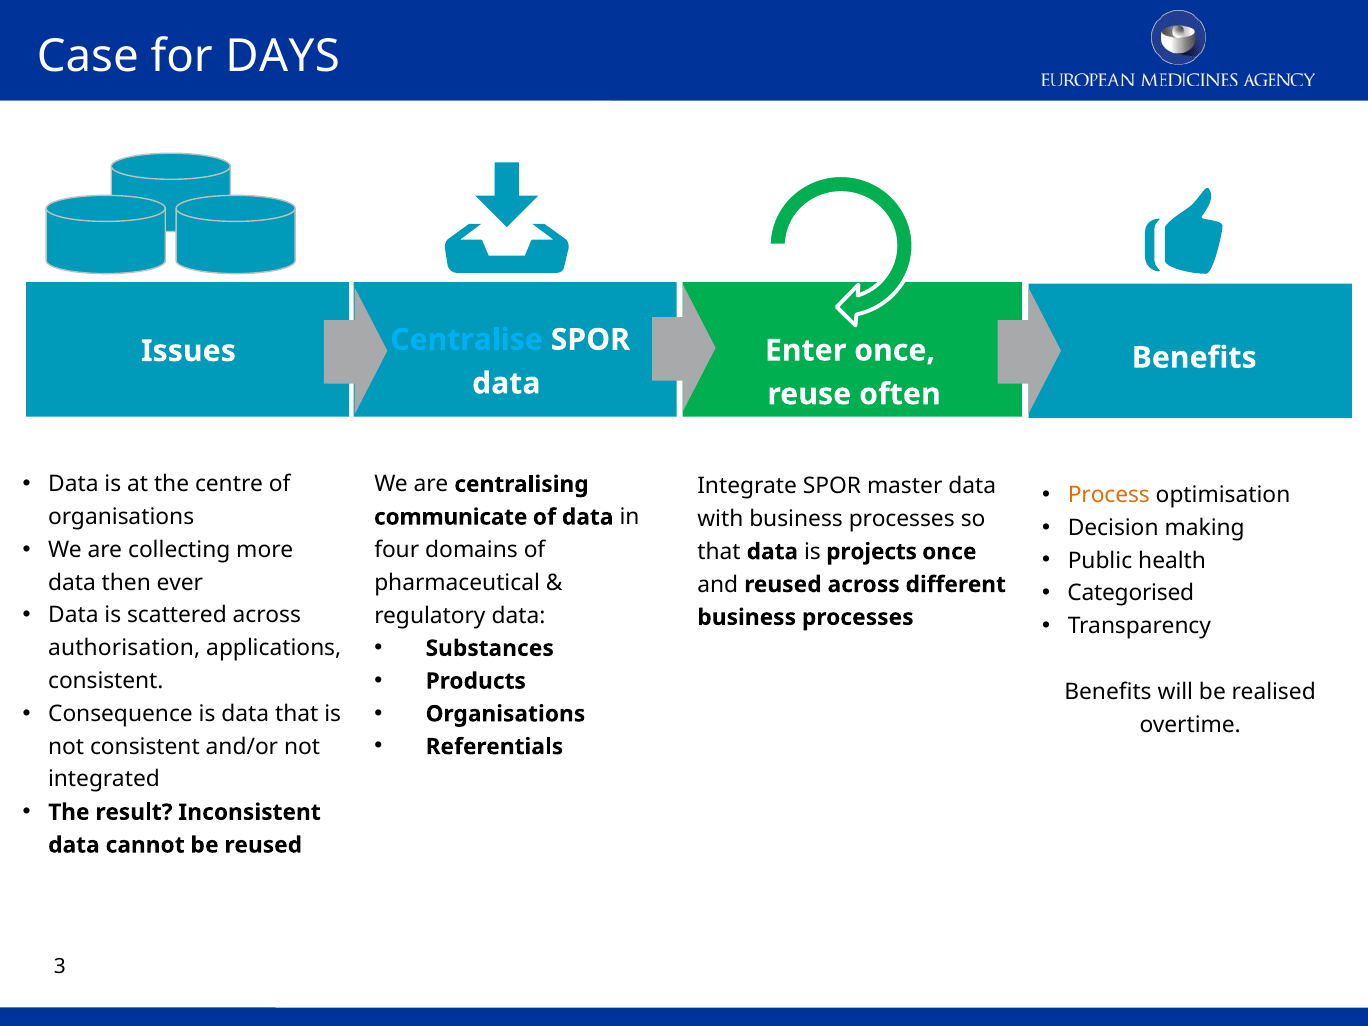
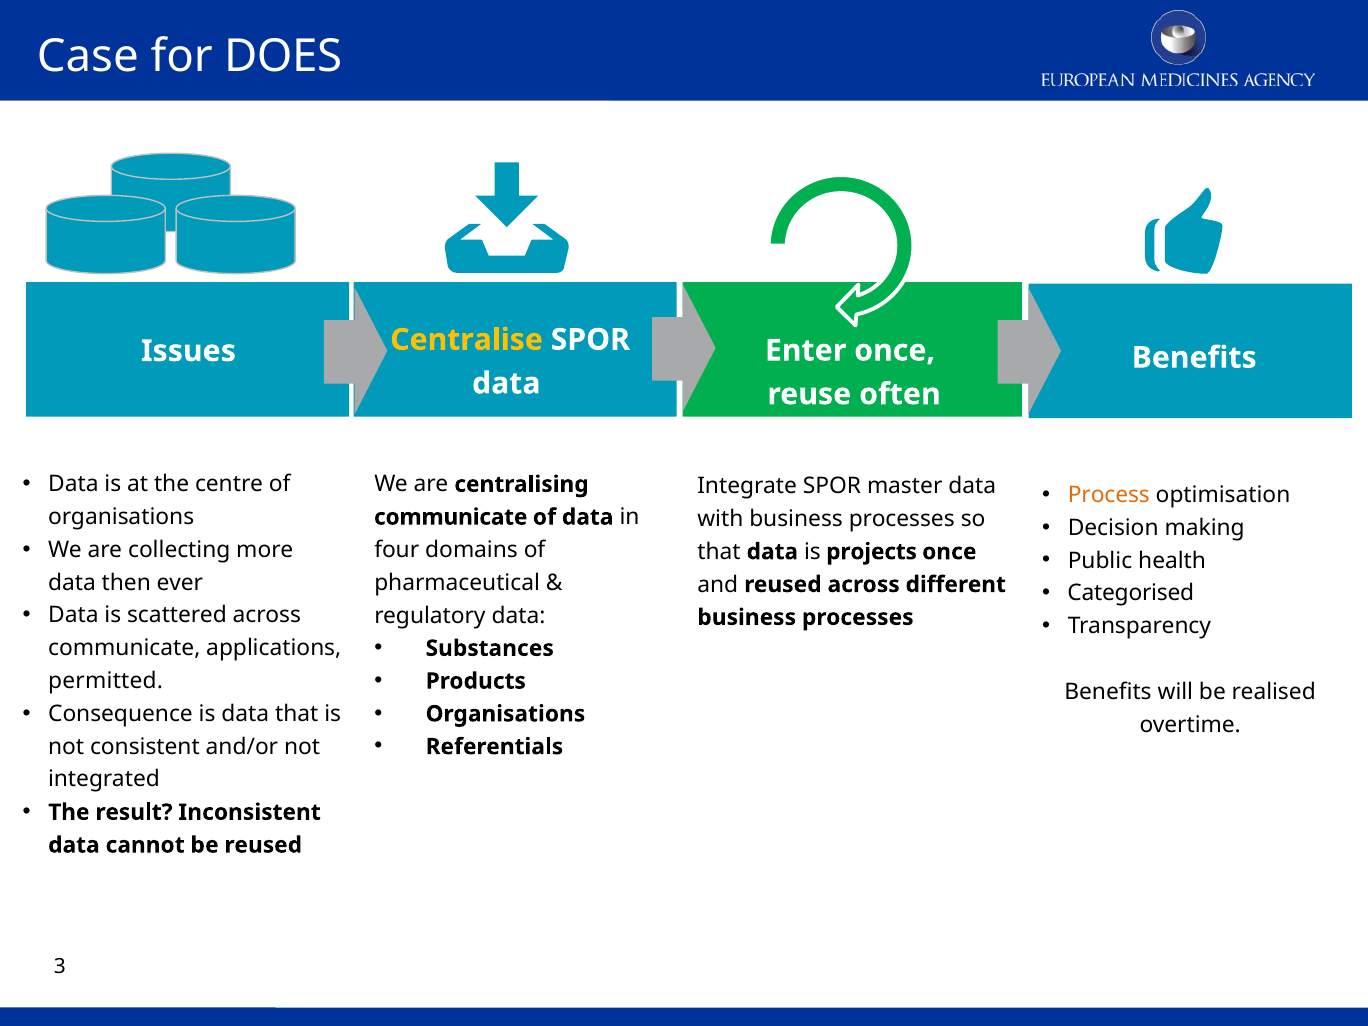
DAYS: DAYS -> DOES (283, 56)
Centralise colour: light blue -> yellow (467, 340)
authorisation: authorisation -> communicate (124, 648)
consistent: consistent -> permitted (106, 681)
